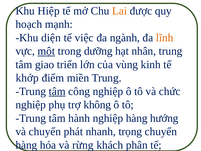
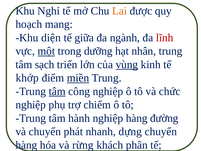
Hiệp: Hiệp -> Nghỉ (49, 11)
mạnh: mạnh -> mang (59, 24)
việc: việc -> giữa (84, 38)
lĩnh colour: orange -> red (165, 38)
giao: giao -> sạch (45, 64)
vùng underline: none -> present (127, 64)
miền underline: none -> present (78, 78)
không: không -> chiếm (97, 105)
hướng: hướng -> đường (164, 118)
trọng: trọng -> dựng (130, 131)
